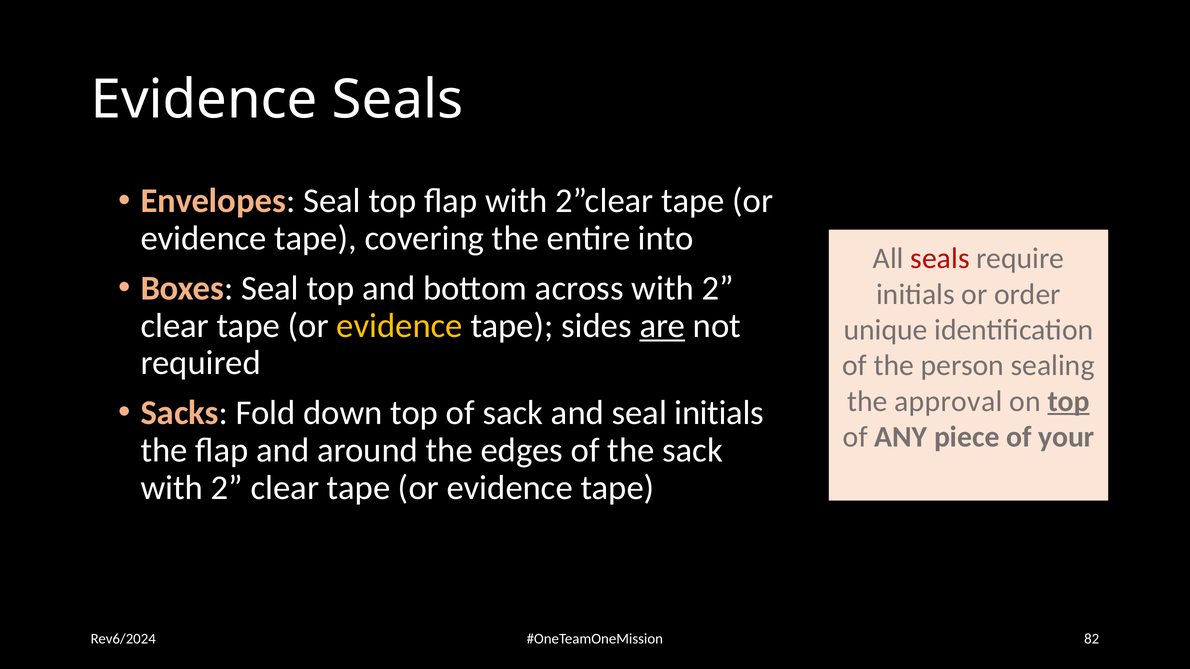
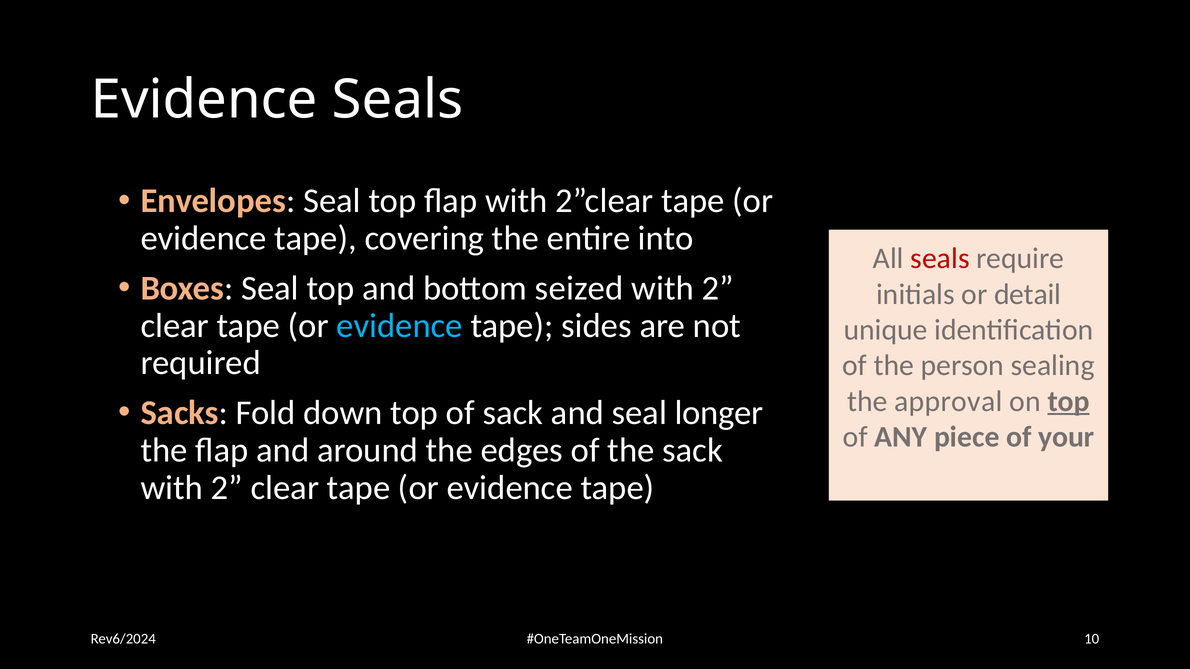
across: across -> seized (579, 288)
order: order -> detail (1027, 294)
evidence colour: yellow -> light blue (400, 326)
are underline: present -> none (662, 326)
seal initials: initials -> longer (719, 413)
82: 82 -> 10 (1092, 639)
